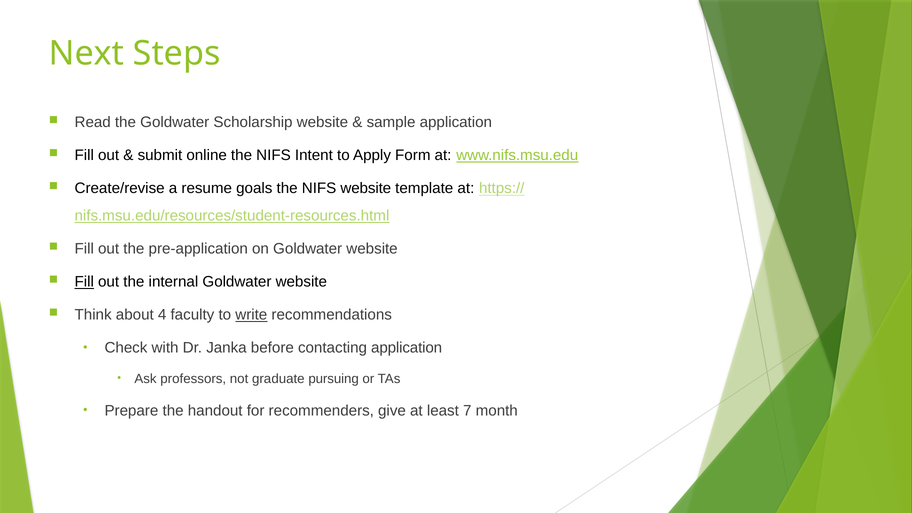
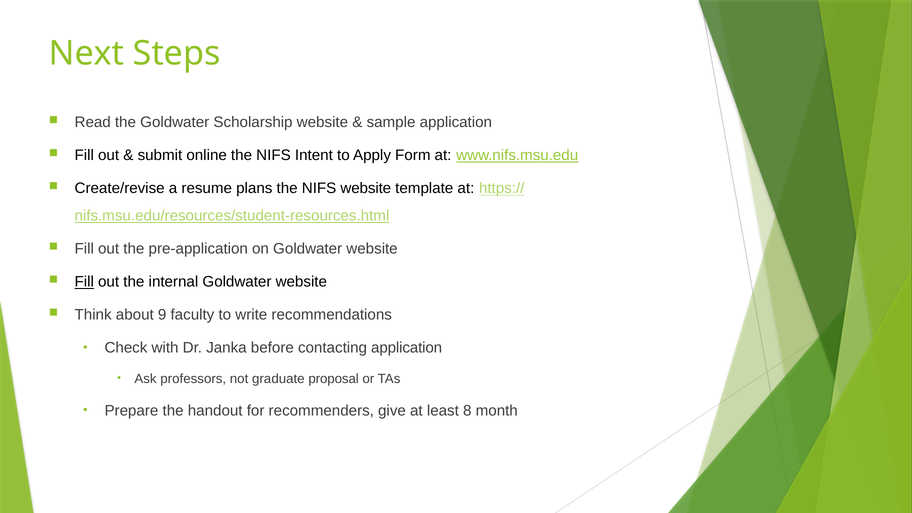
goals: goals -> plans (254, 188)
4: 4 -> 9 (162, 315)
write underline: present -> none (251, 315)
pursuing: pursuing -> proposal (334, 379)
7: 7 -> 8 (467, 411)
